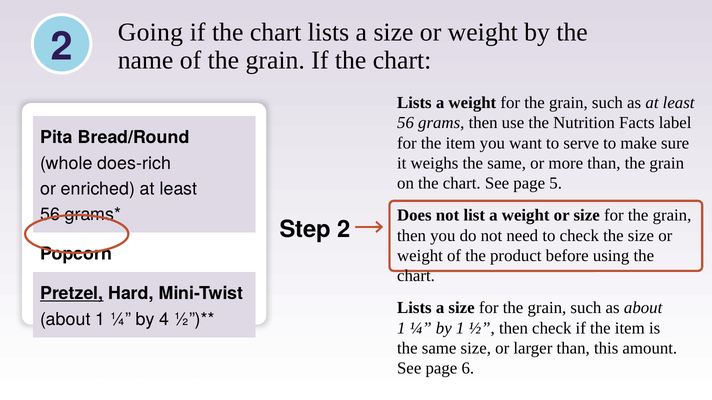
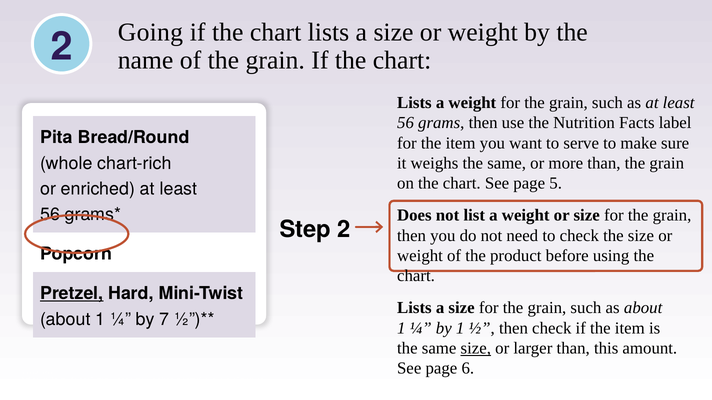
does-rich: does-rich -> chart-rich (134, 164)
4: 4 -> 7 (164, 320)
size underline: none -> present (476, 349)
